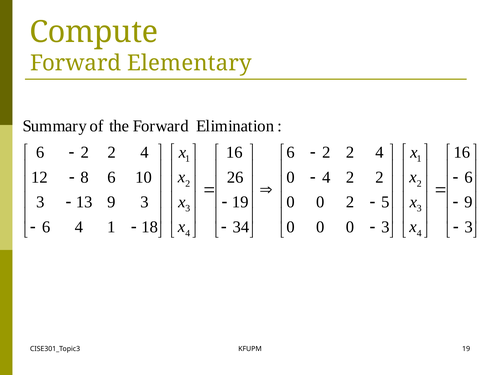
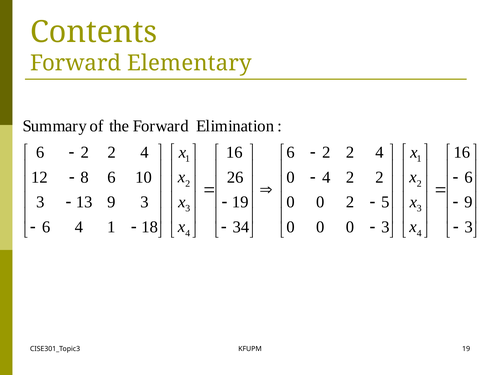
Compute: Compute -> Contents (94, 32)
